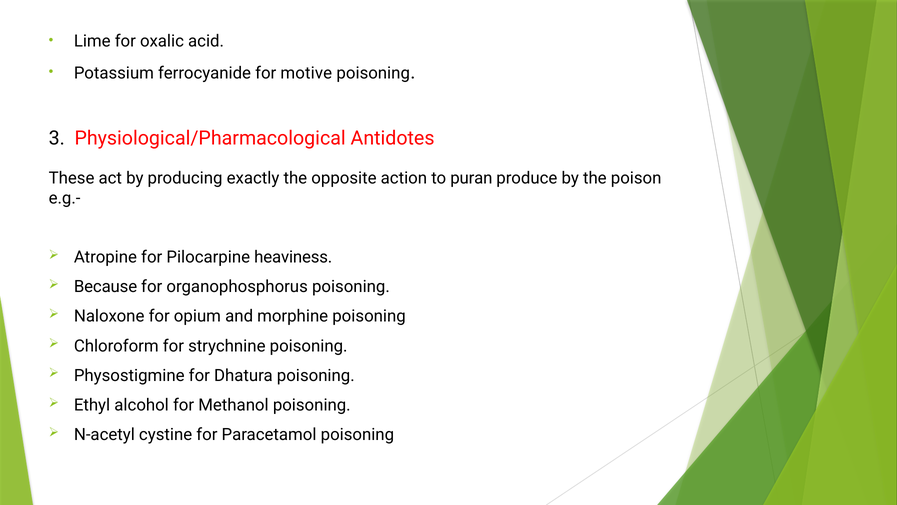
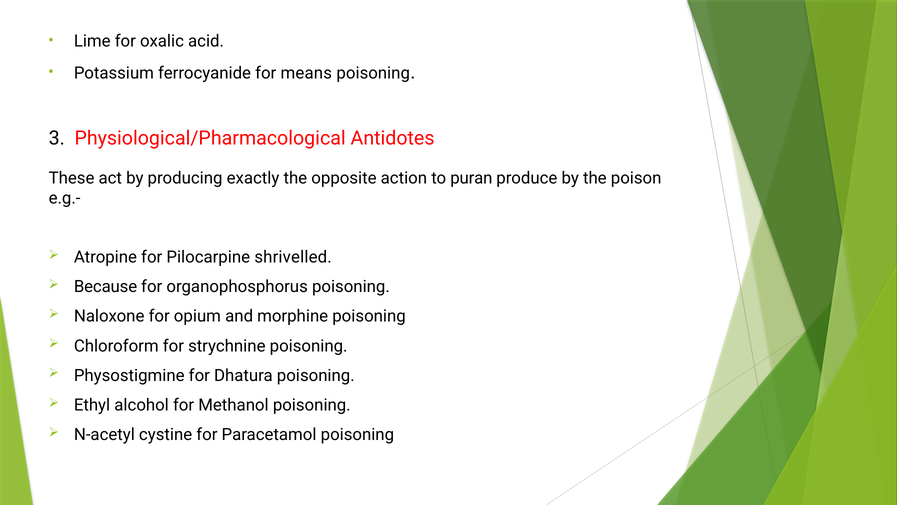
motive: motive -> means (306, 73)
heaviness: heaviness -> shrivelled (293, 257)
